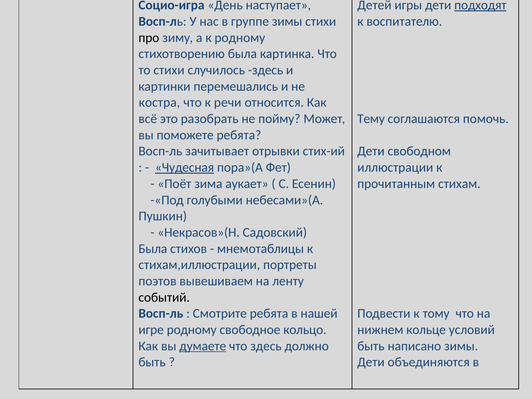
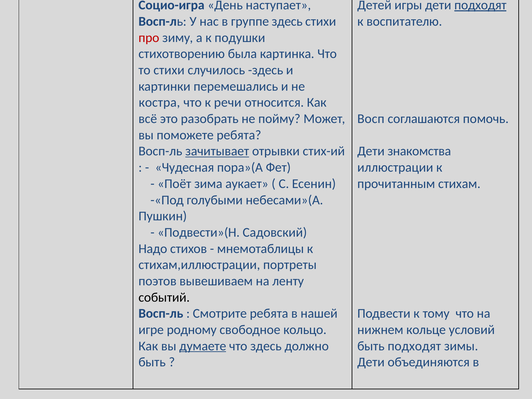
группе зимы: зимы -> здесь (287, 21)
про colour: black -> red (149, 38)
к родному: родному -> подушки (240, 38)
Тему: Тему -> Восп (371, 119)
зачитывает underline: none -> present (217, 151)
свободном: свободном -> знакомства (419, 151)
Чудесная underline: present -> none (185, 167)
Некрасов»(Н: Некрасов»(Н -> Подвести»(Н (199, 232)
Была: Была -> Надо (153, 249)
быть написано: написано -> подходят (414, 346)
